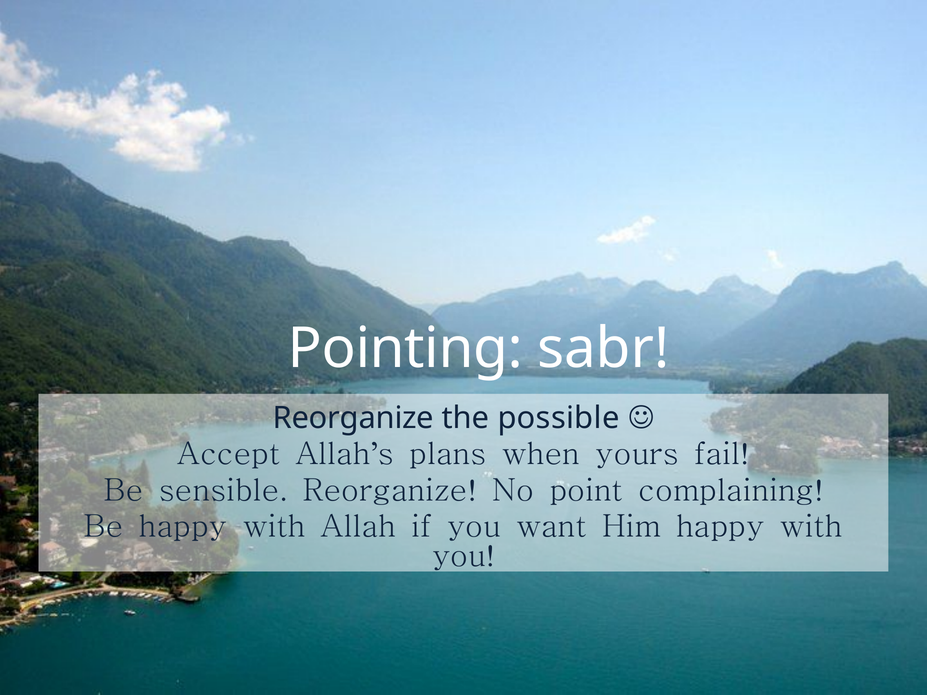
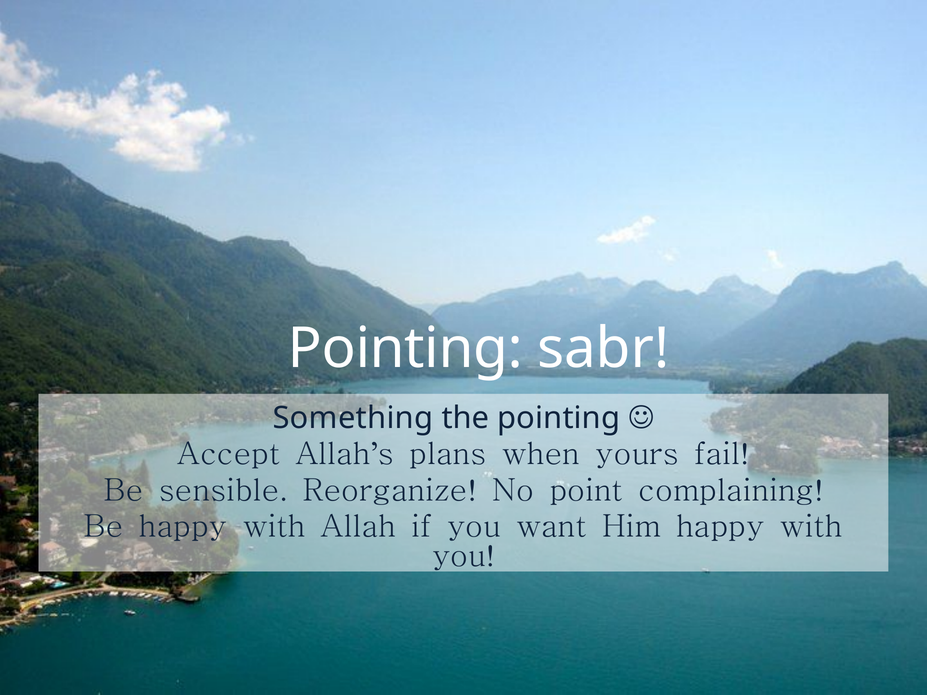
Reorganize: Reorganize -> Something (353, 418)
the possible: possible -> pointing (559, 418)
